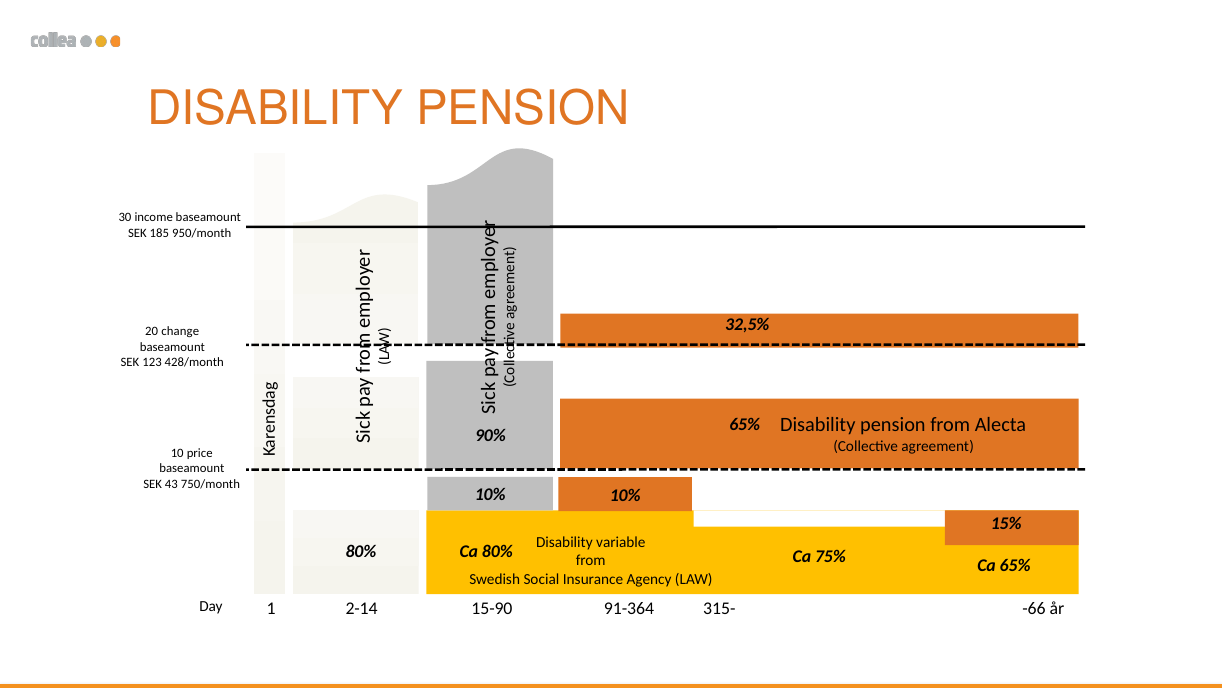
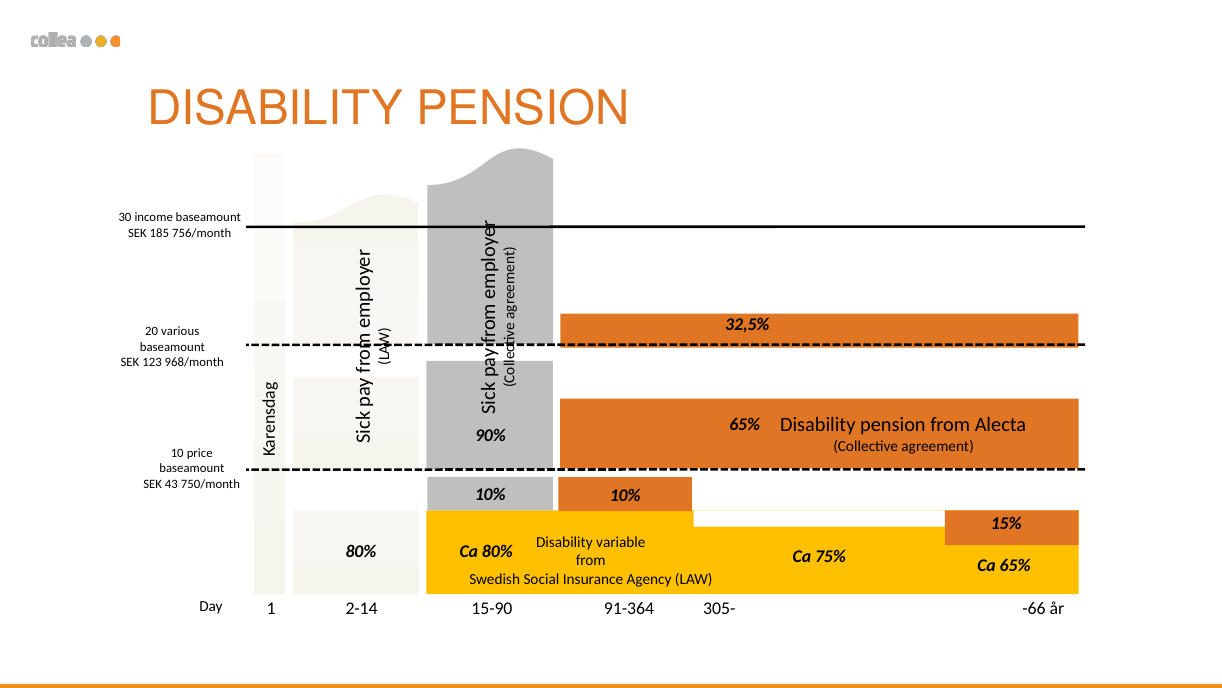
950/month: 950/month -> 756/month (202, 233)
change: change -> various (180, 331)
428/month: 428/month -> 968/month (194, 362)
315-: 315- -> 305- (719, 608)
